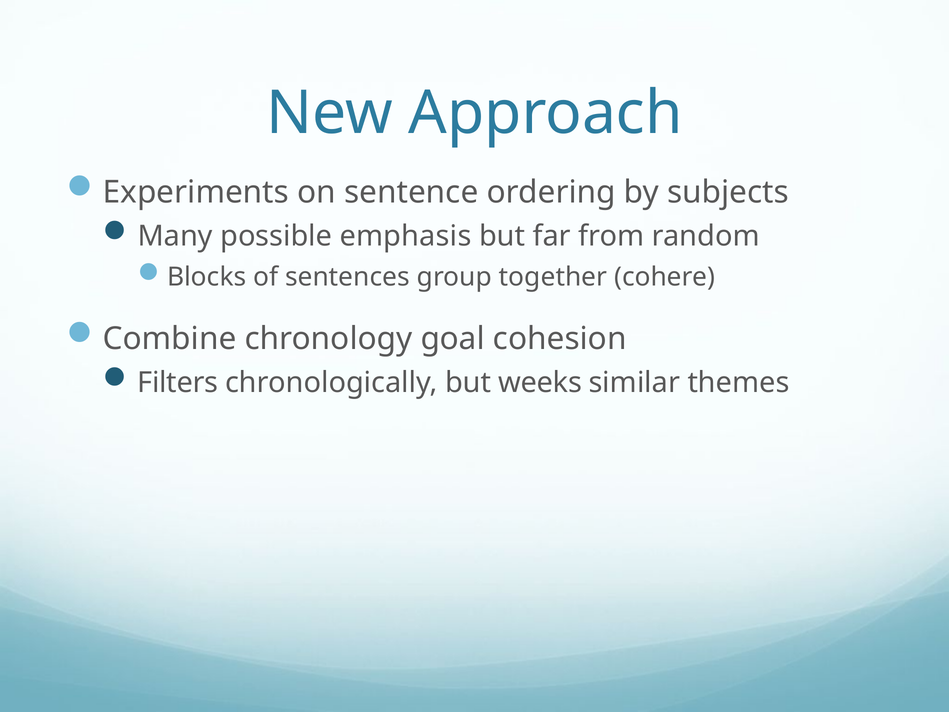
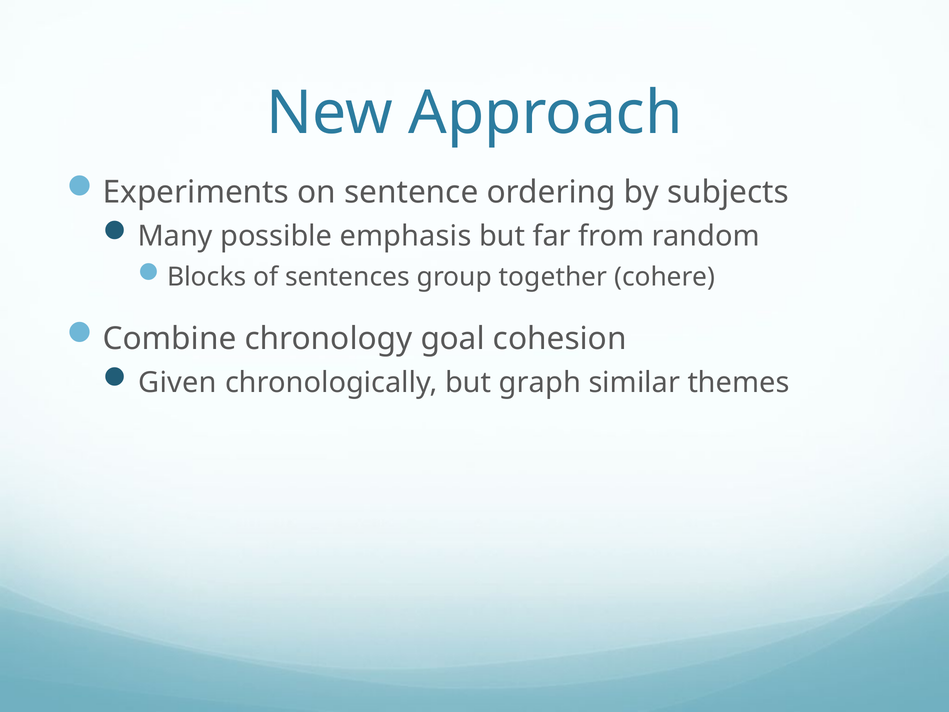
Filters: Filters -> Given (178, 383)
weeks: weeks -> graph (540, 383)
